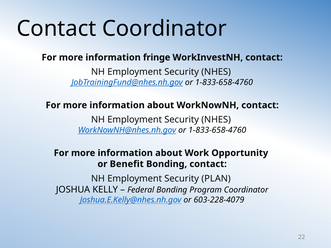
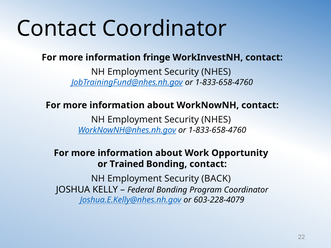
Benefit: Benefit -> Trained (127, 164)
PLAN: PLAN -> BACK (216, 179)
